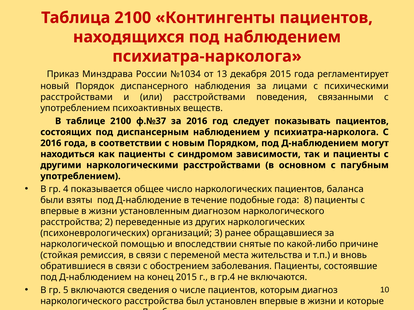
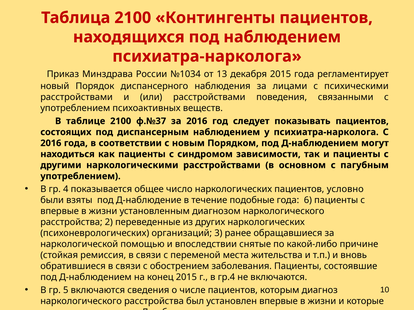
баланса: баланса -> условно (345, 189)
8: 8 -> 6 (308, 200)
